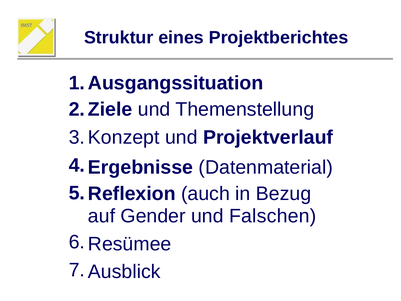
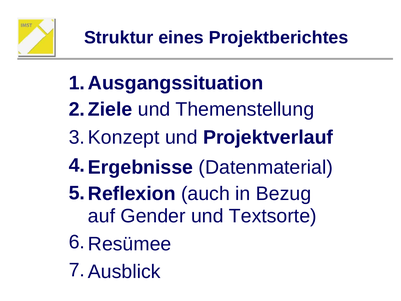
Falschen: Falschen -> Textsorte (273, 216)
